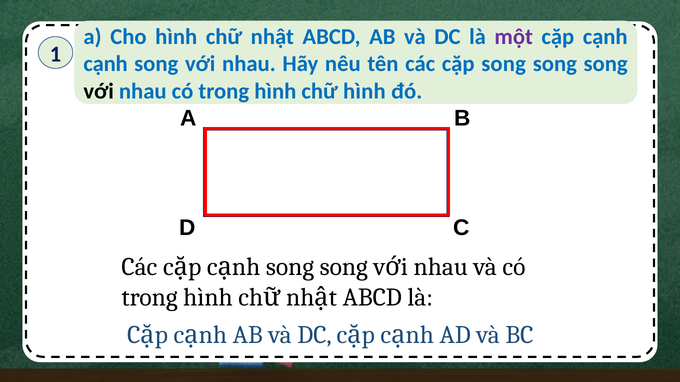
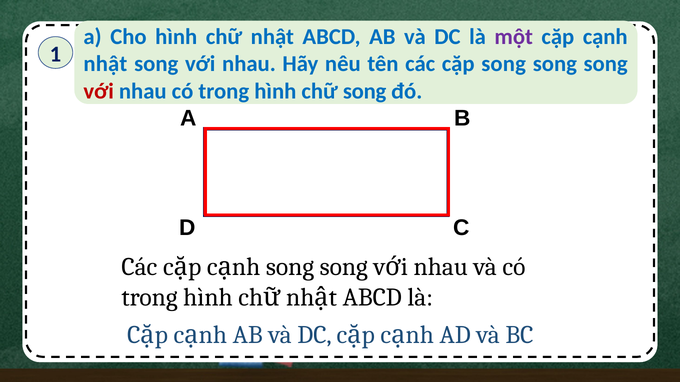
cạnh: cạnh -> nhật (105, 64)
với colour: black -> red (99, 91)
chữ hình: hình -> song (365, 91)
